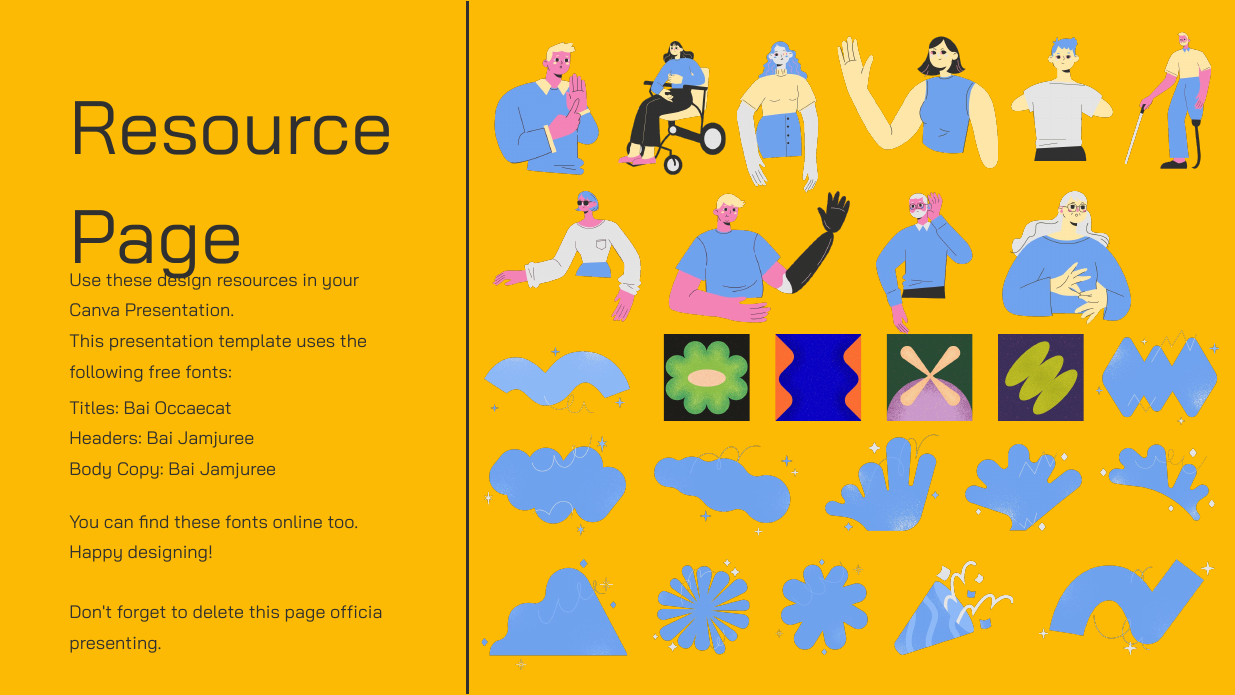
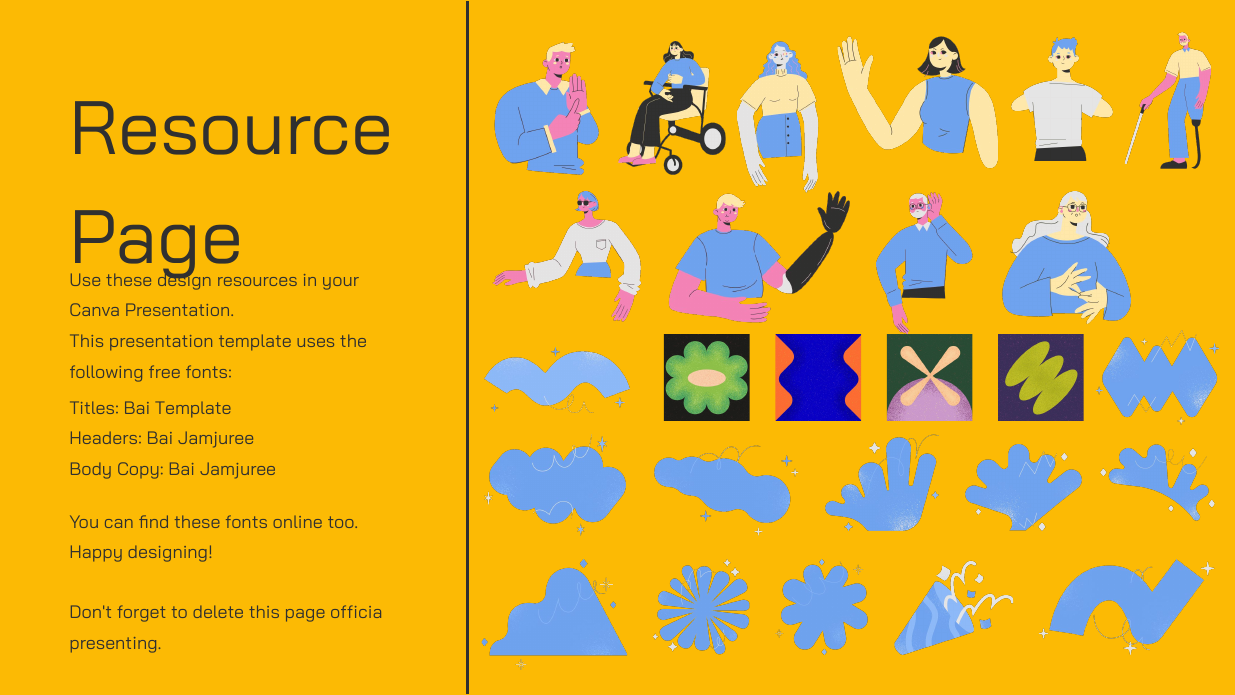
Bai Occaecat: Occaecat -> Template (193, 408)
